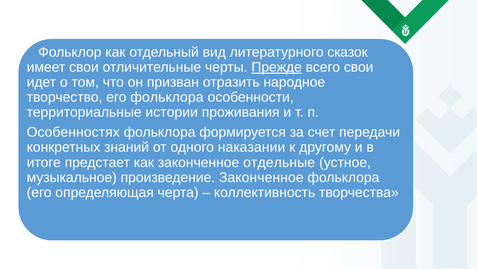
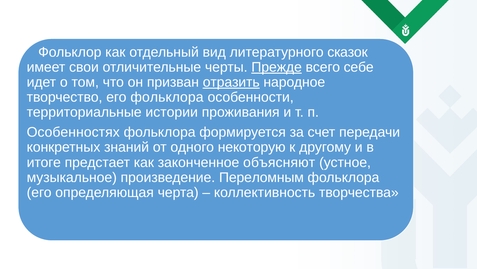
всего свои: свои -> себе (359, 67)
отразить underline: none -> present (231, 82)
наказании: наказании -> некоторую (252, 147)
отдельные: отдельные -> объясняют (279, 162)
произведение Законченное: Законченное -> Переломным (261, 177)
